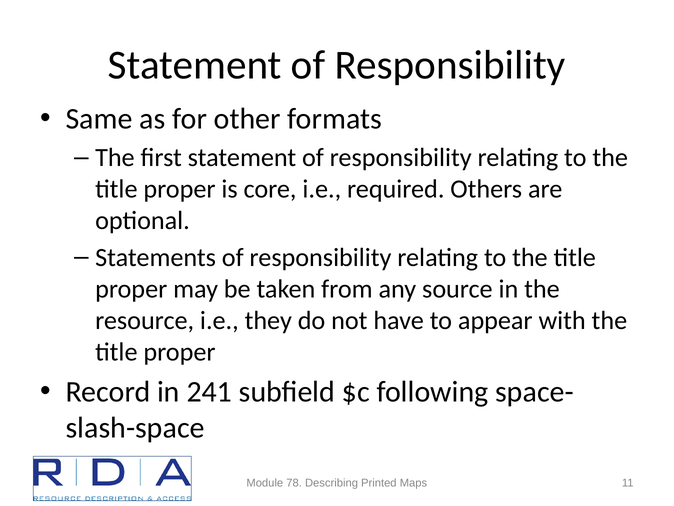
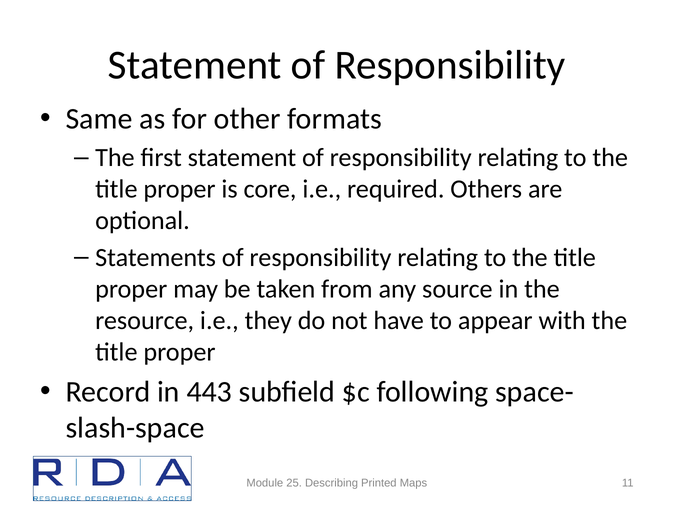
241: 241 -> 443 (209, 392)
78: 78 -> 25 (294, 483)
